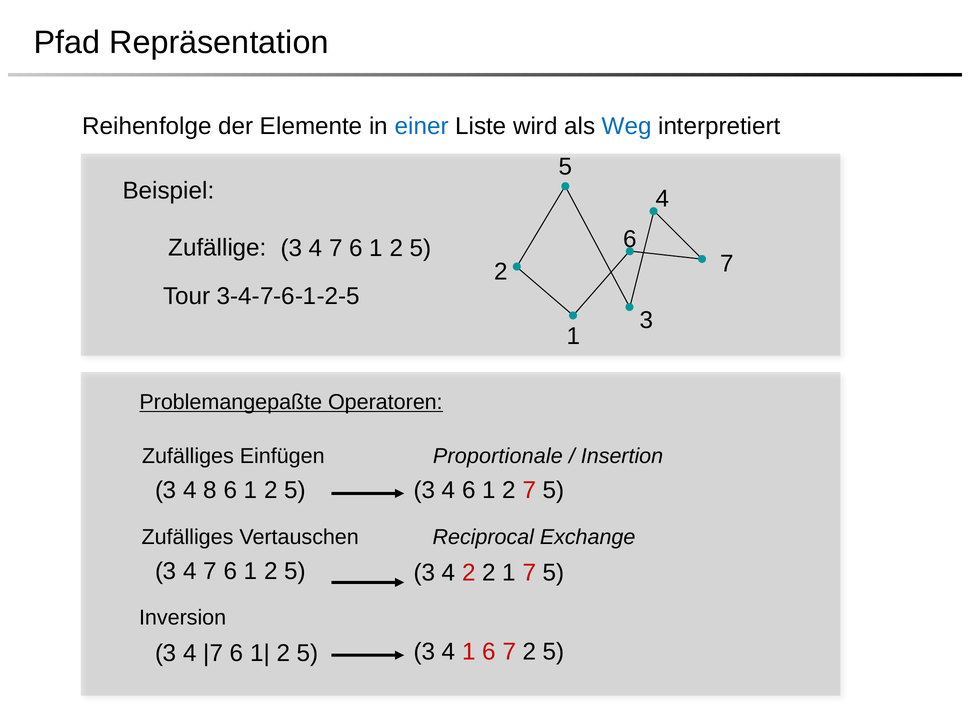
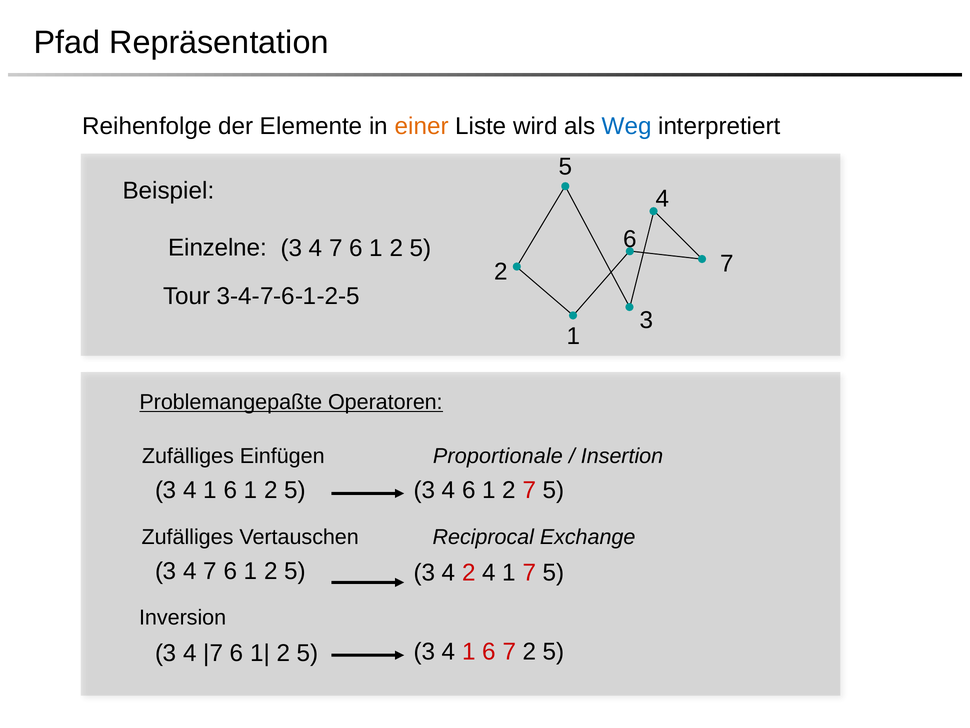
einer colour: blue -> orange (422, 126)
Zufällige: Zufällige -> Einzelne (218, 247)
8: 8 -> 1 (210, 490)
2 2: 2 -> 4 (489, 572)
